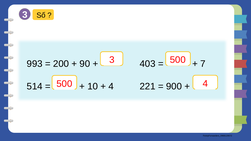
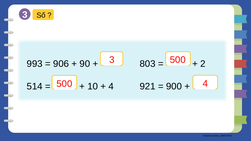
200: 200 -> 906 (61, 64)
403: 403 -> 803 (148, 64)
7: 7 -> 2 (203, 64)
221: 221 -> 921 (148, 86)
